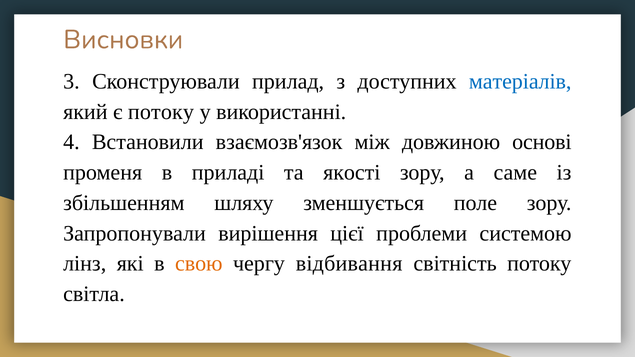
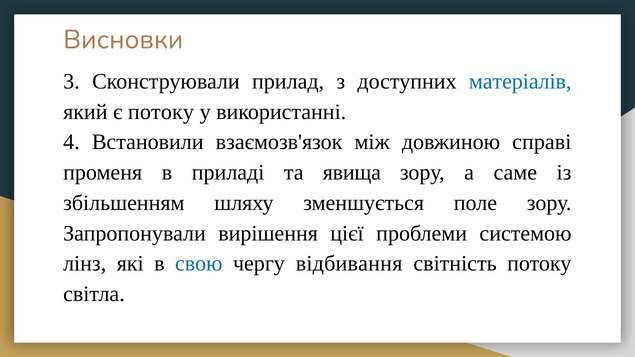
основі: основі -> справі (542, 142)
якості: якості -> явища (352, 173)
свою colour: orange -> blue (199, 264)
